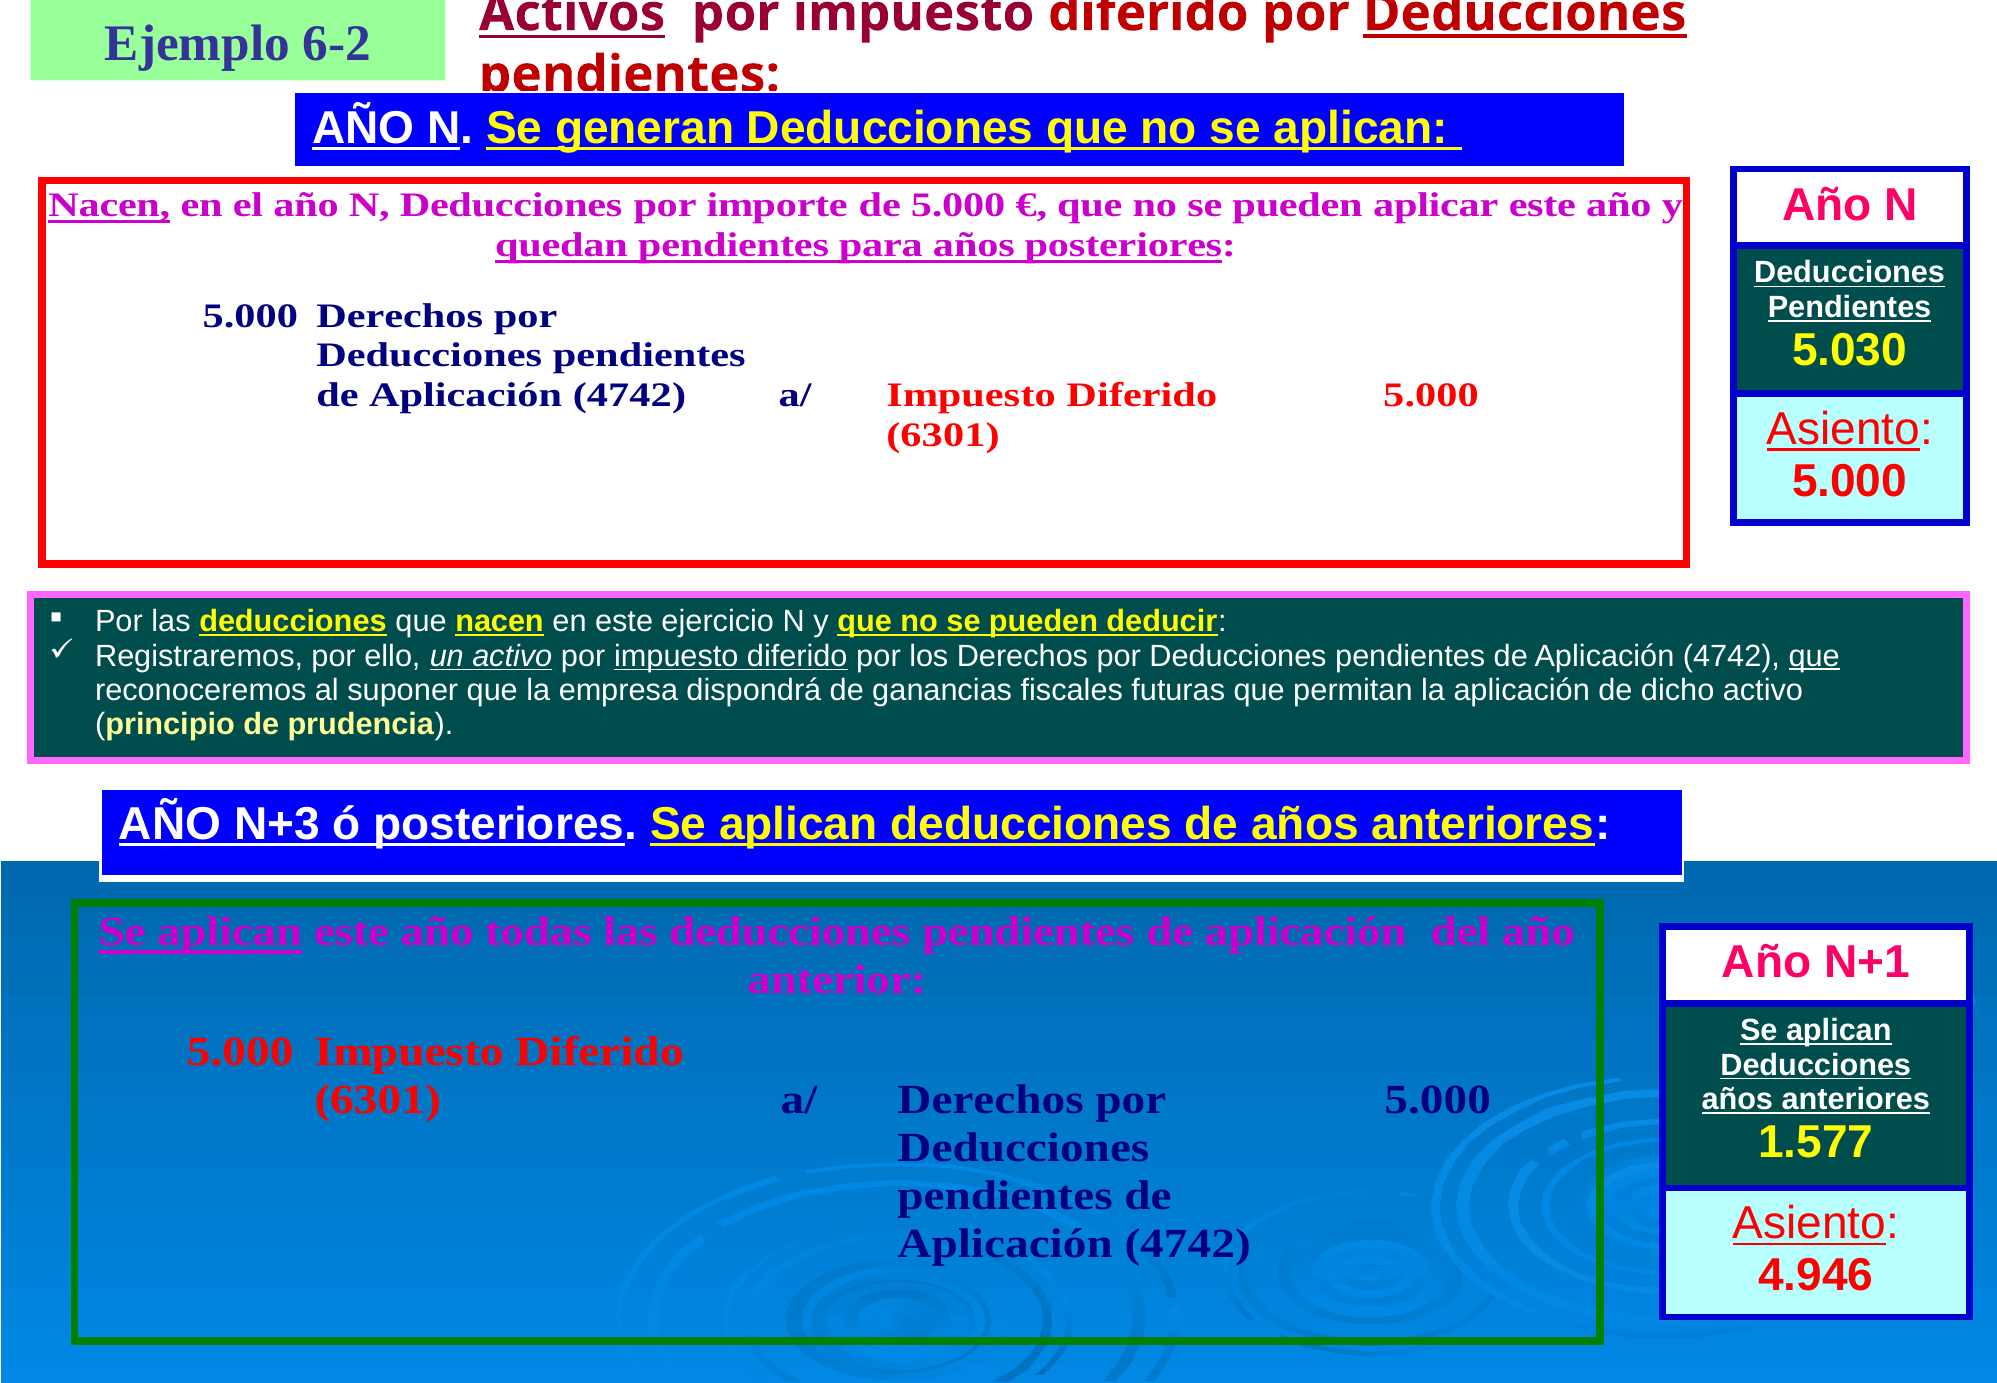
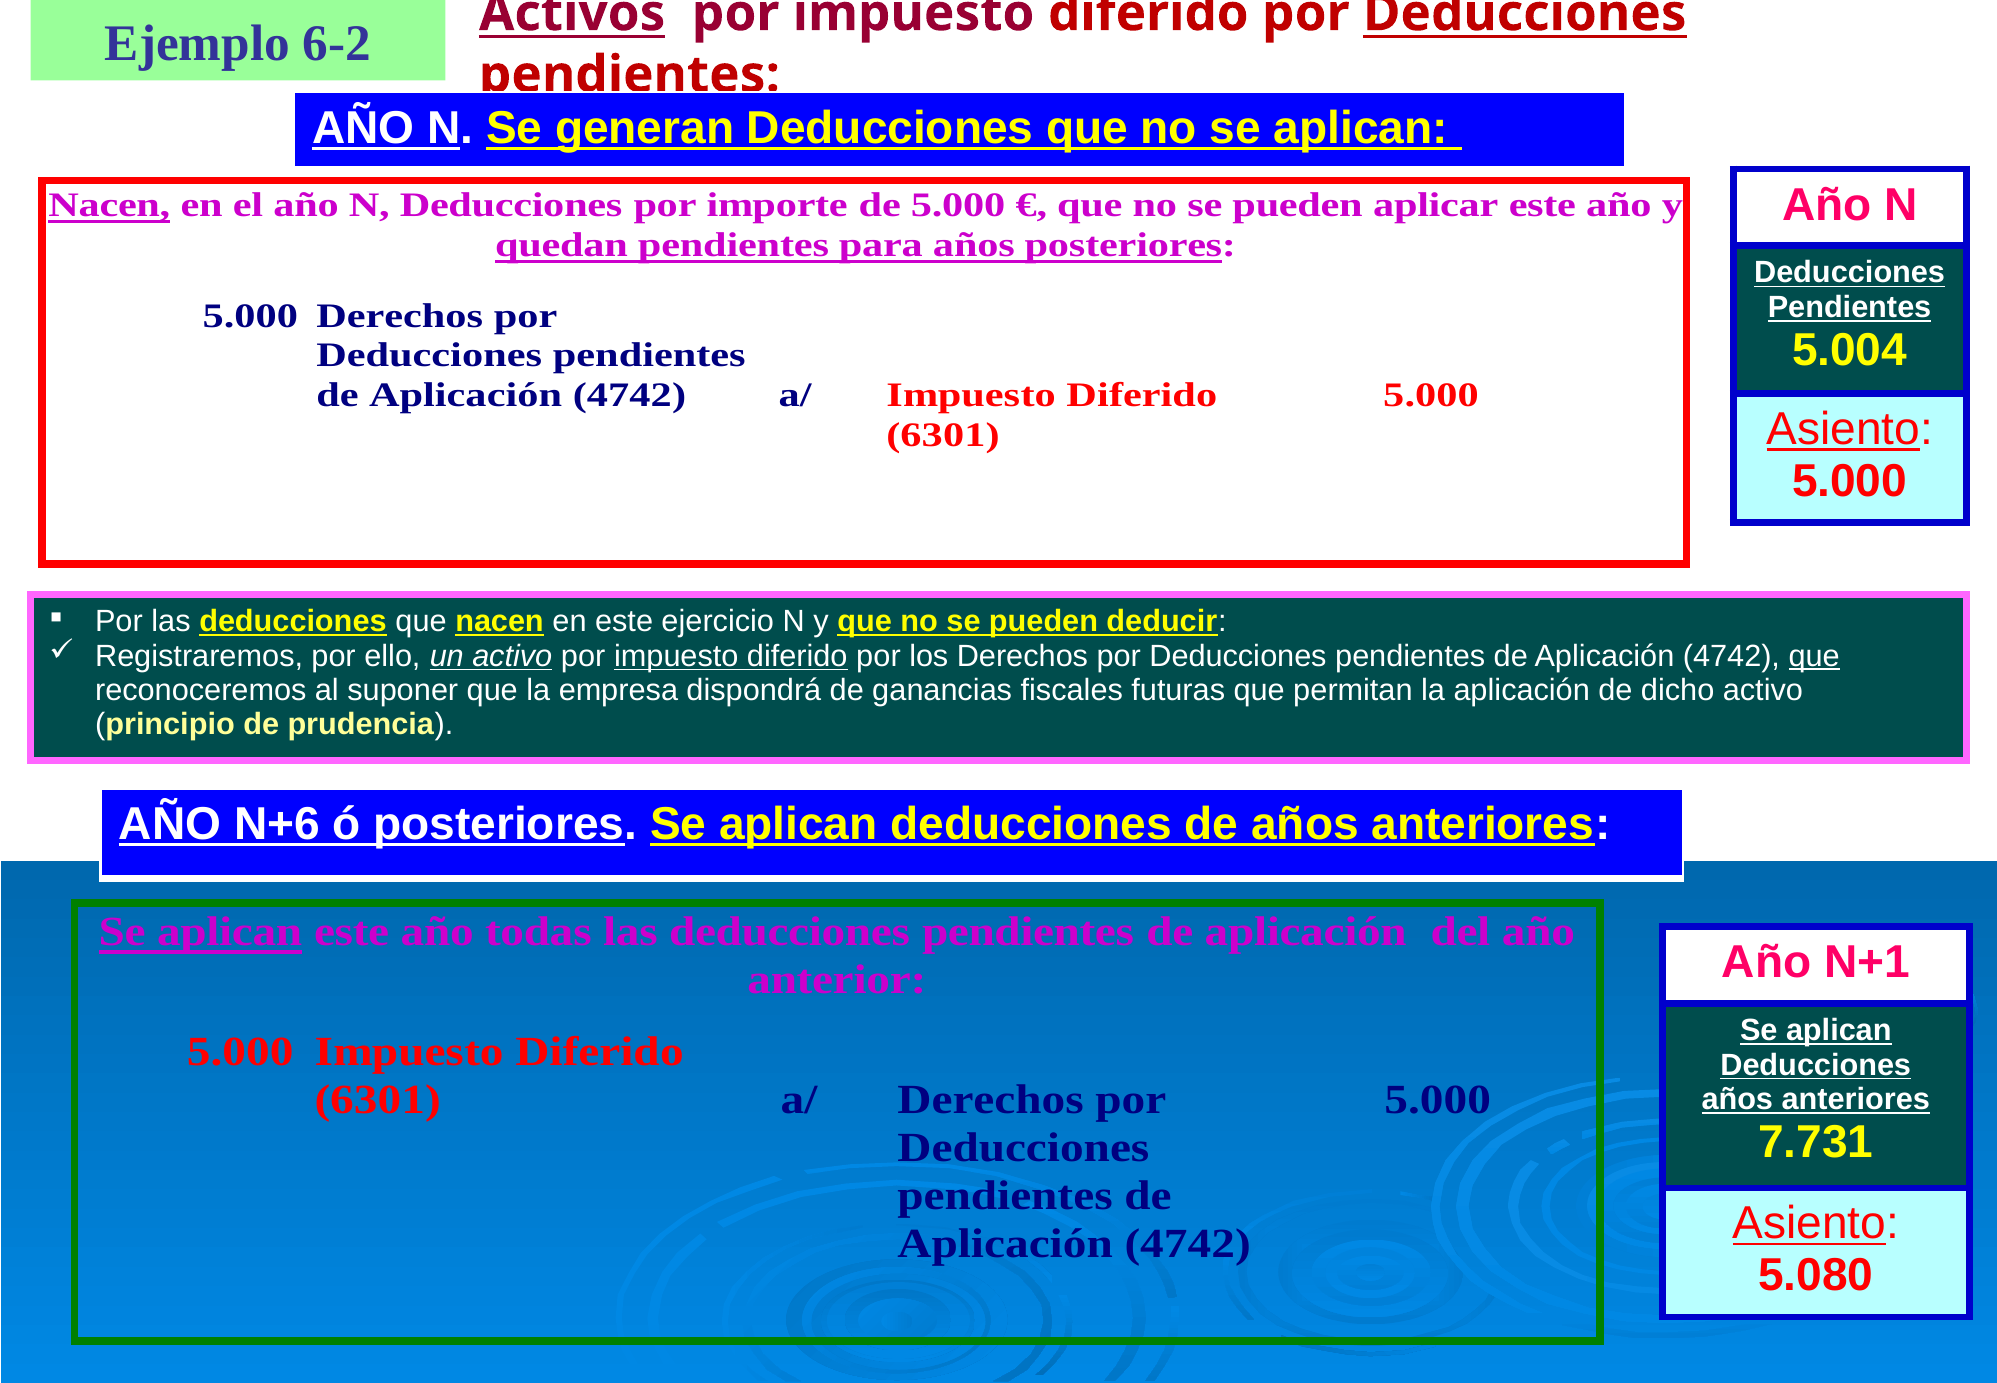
Deducciones underline: present -> none (1525, 13)
5.030: 5.030 -> 5.004 (1850, 350)
N+3: N+3 -> N+6 (277, 824)
1.577: 1.577 -> 7.731 (1816, 1142)
4.946: 4.946 -> 5.080 (1816, 1275)
